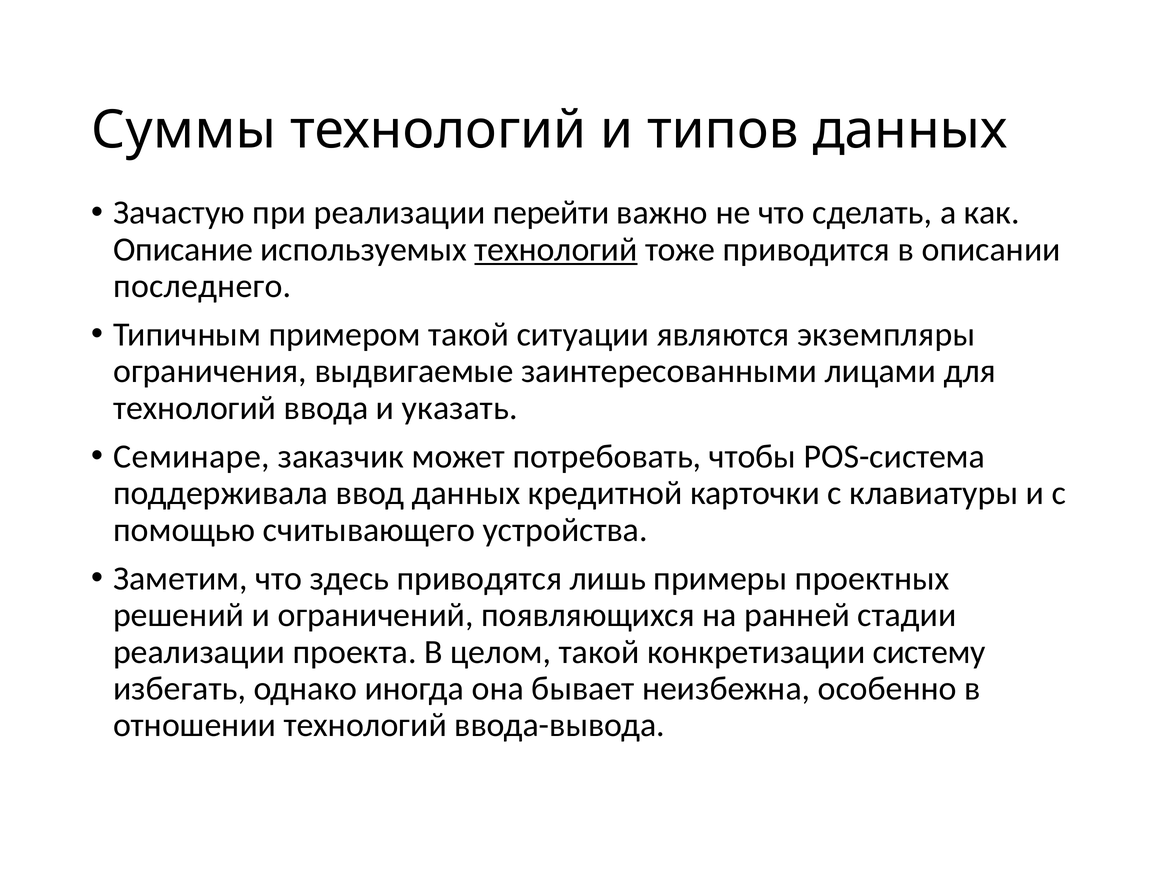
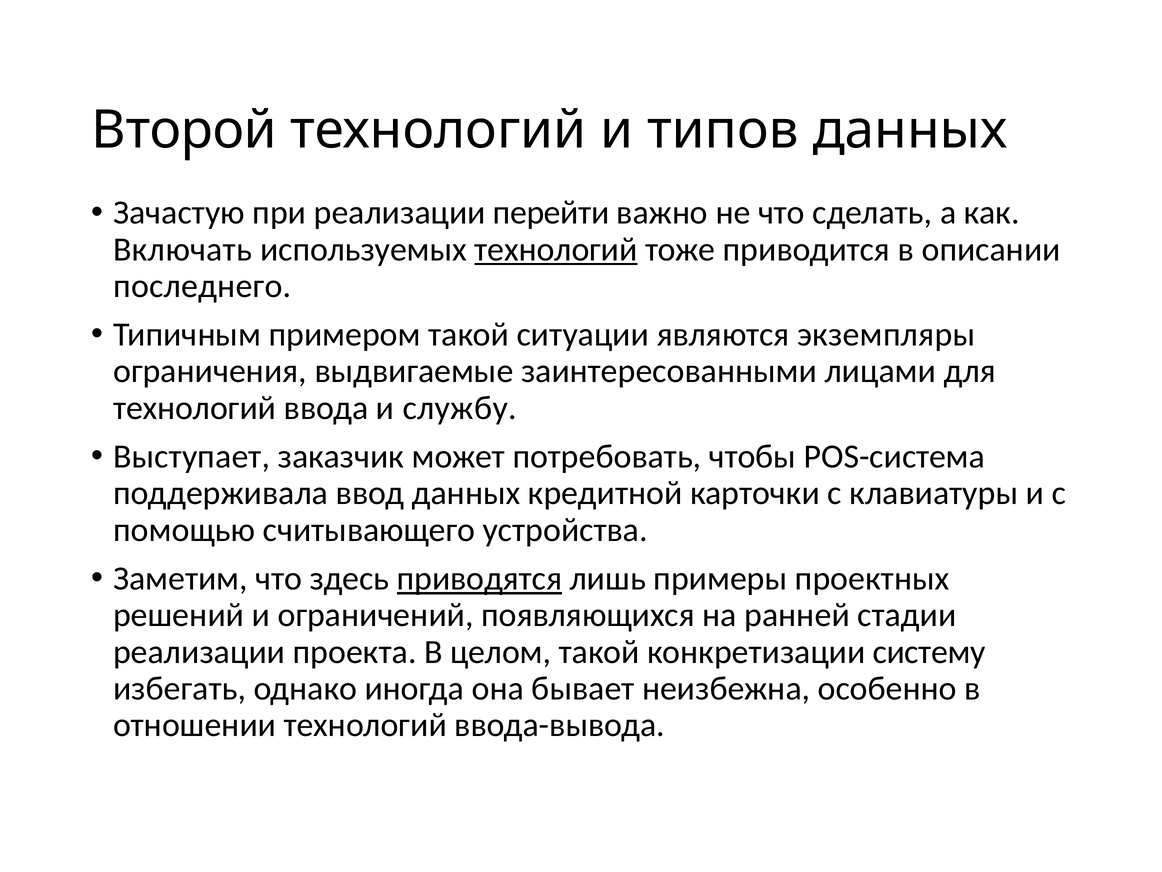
Суммы: Суммы -> Второй (184, 130)
Описание: Описание -> Включать (183, 249)
указать: указать -> службу (460, 408)
Семинаре: Семинаре -> Выступает (192, 456)
приводятся underline: none -> present (480, 578)
